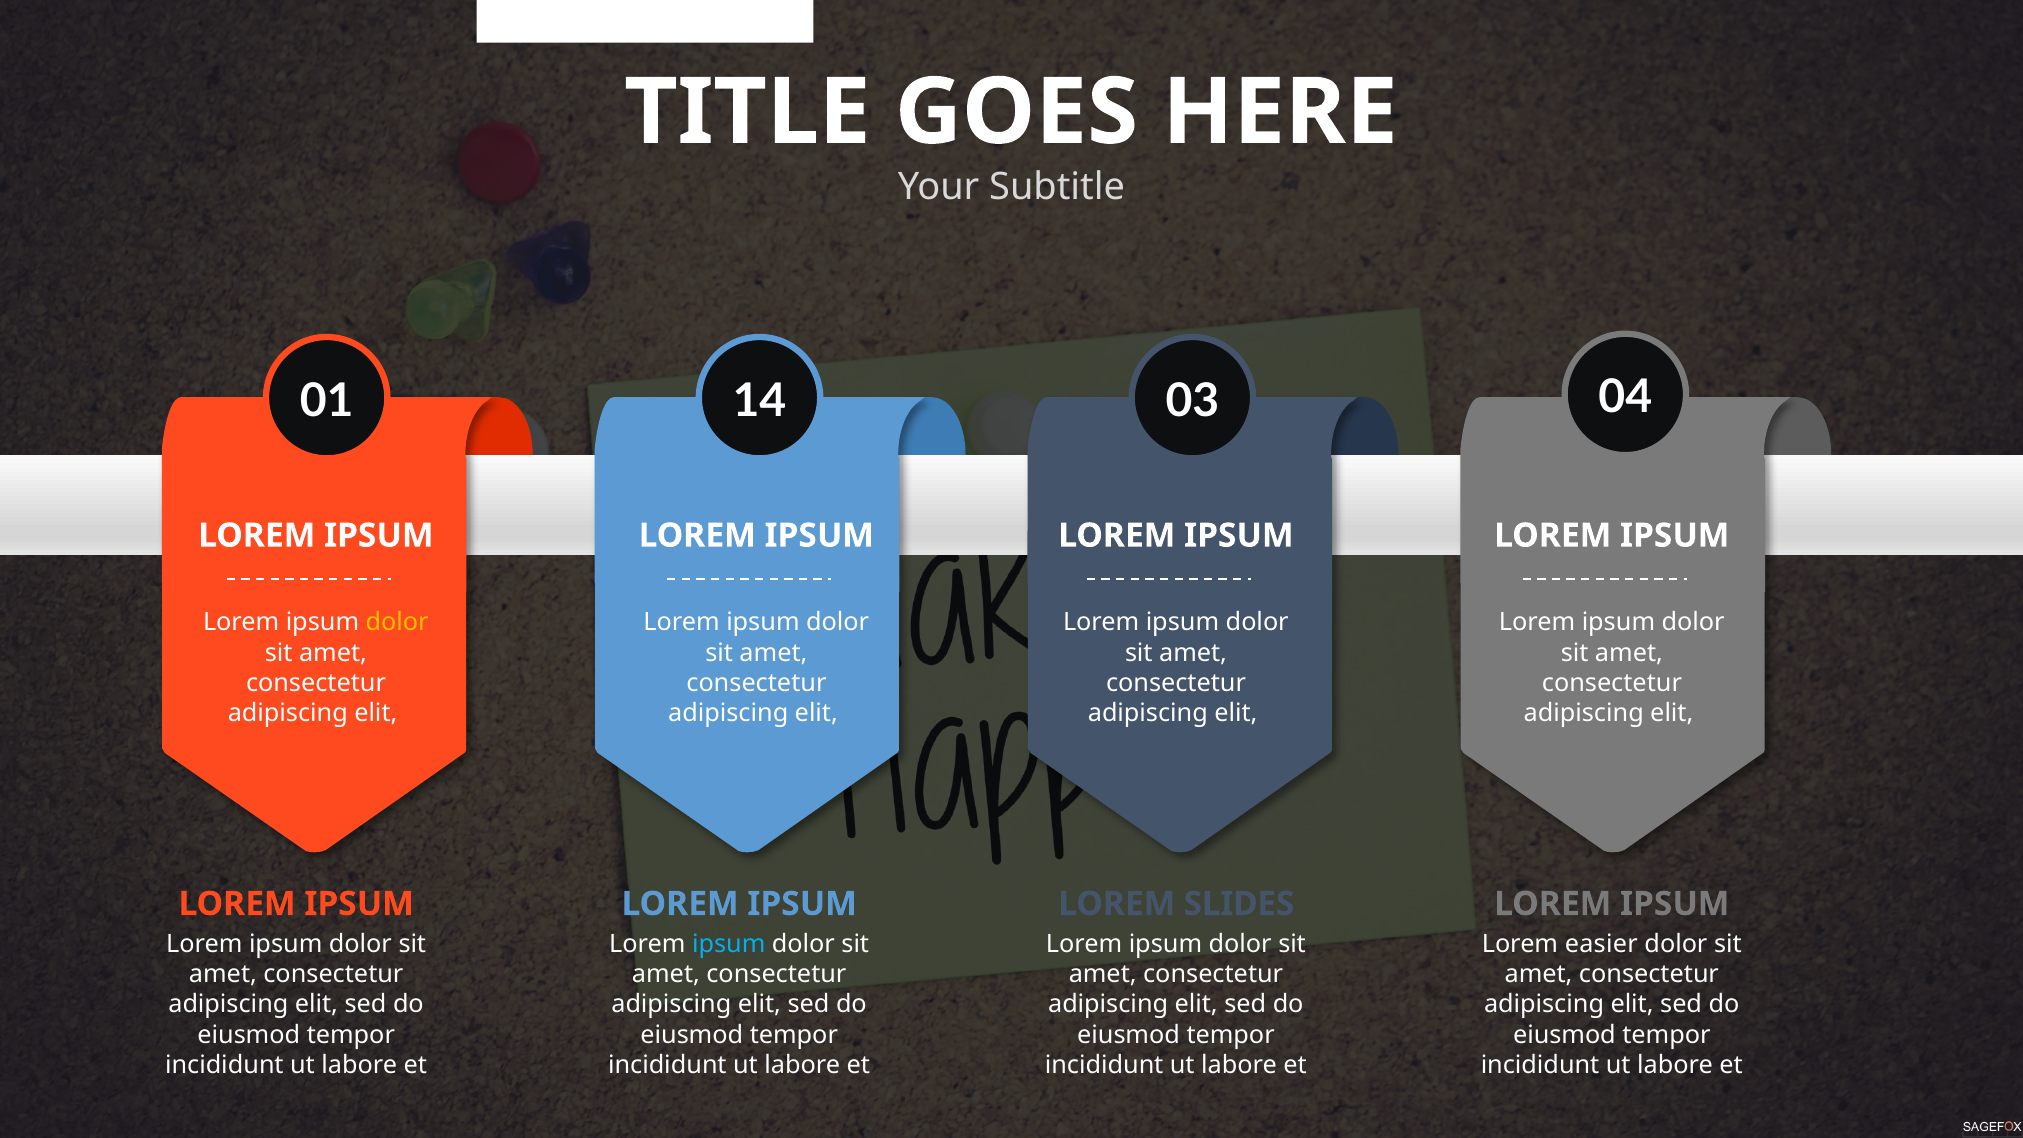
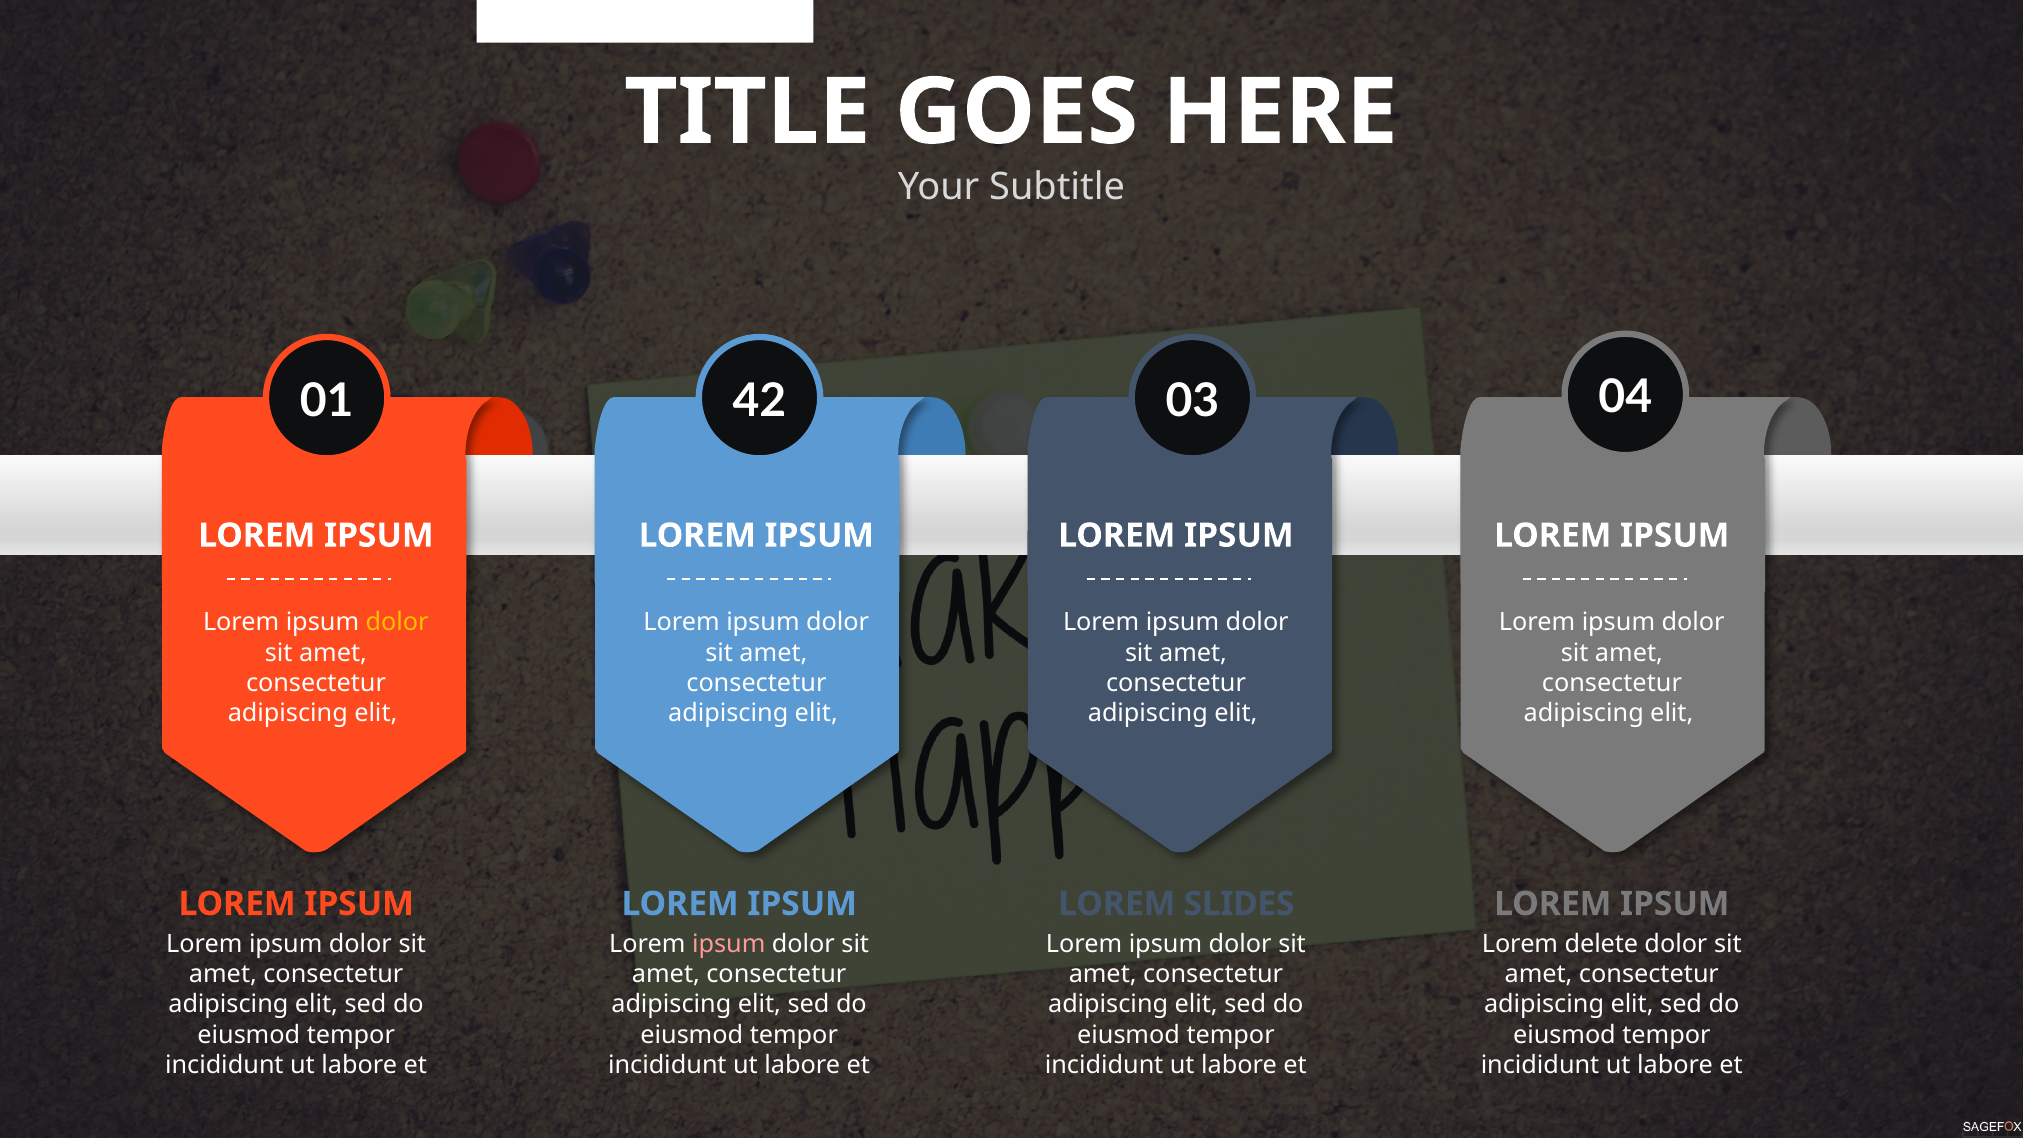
14: 14 -> 42 (760, 401)
ipsum colour: light blue -> pink (729, 944)
easier: easier -> delete (1601, 944)
